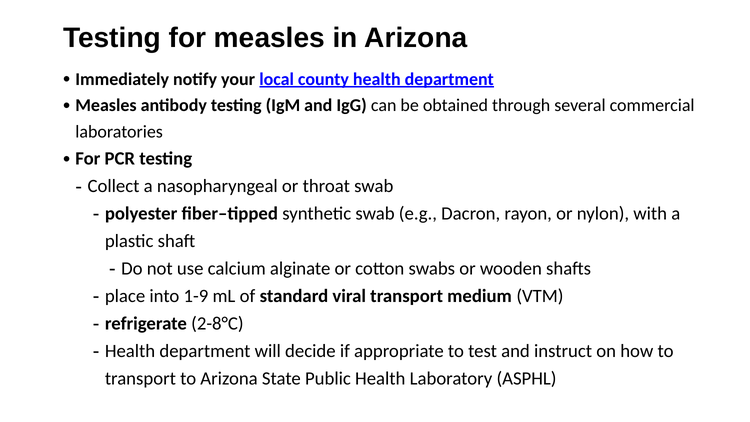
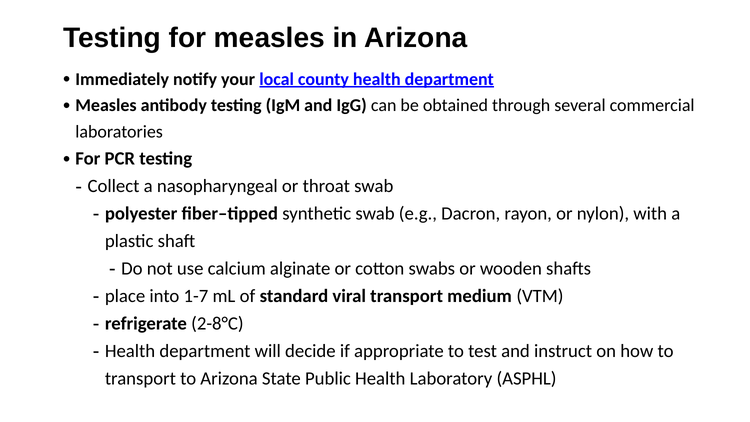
1-9: 1-9 -> 1-7 (196, 296)
